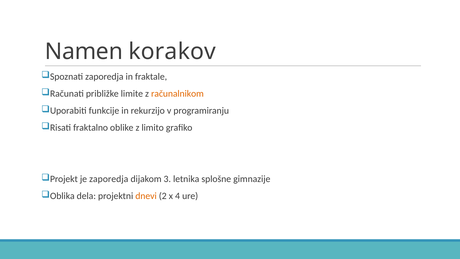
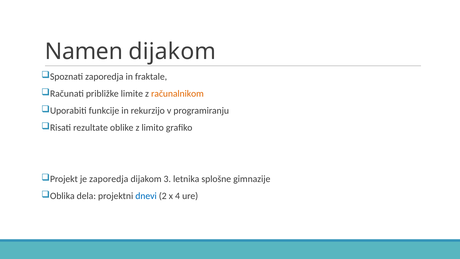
Namen korakov: korakov -> dijakom (172, 52)
fraktalno: fraktalno -> rezultate (91, 128)
dnevi colour: orange -> blue (146, 196)
